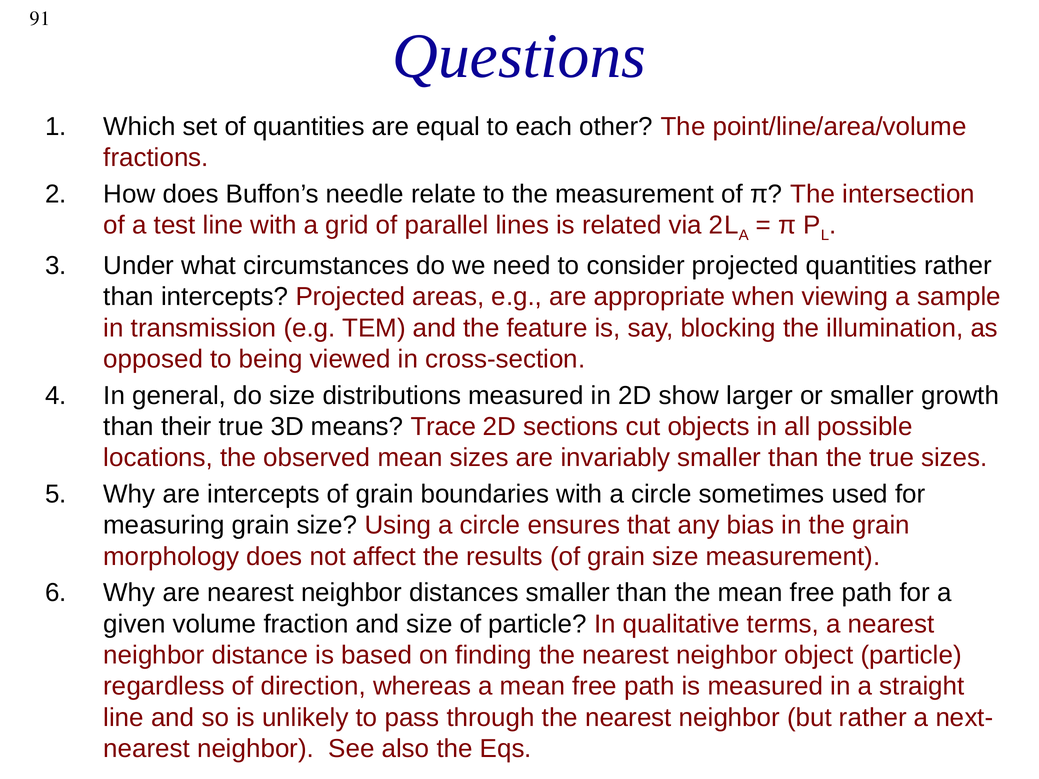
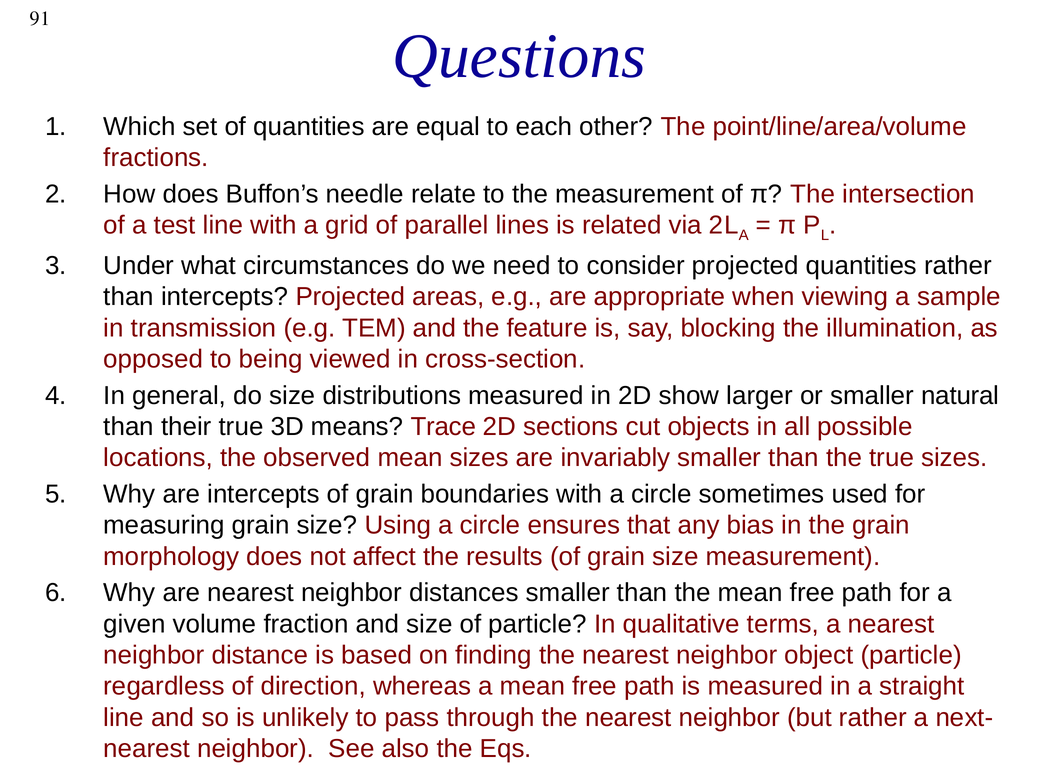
growth: growth -> natural (960, 396)
